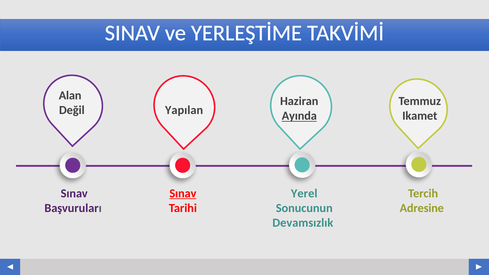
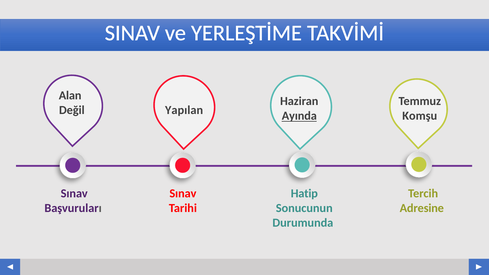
Ikamet: Ikamet -> Komşu (420, 116)
Sınav underline: present -> none (183, 194)
Yerel: Yerel -> Hatip (304, 194)
Devamsızlık: Devamsızlık -> Durumunda (303, 223)
